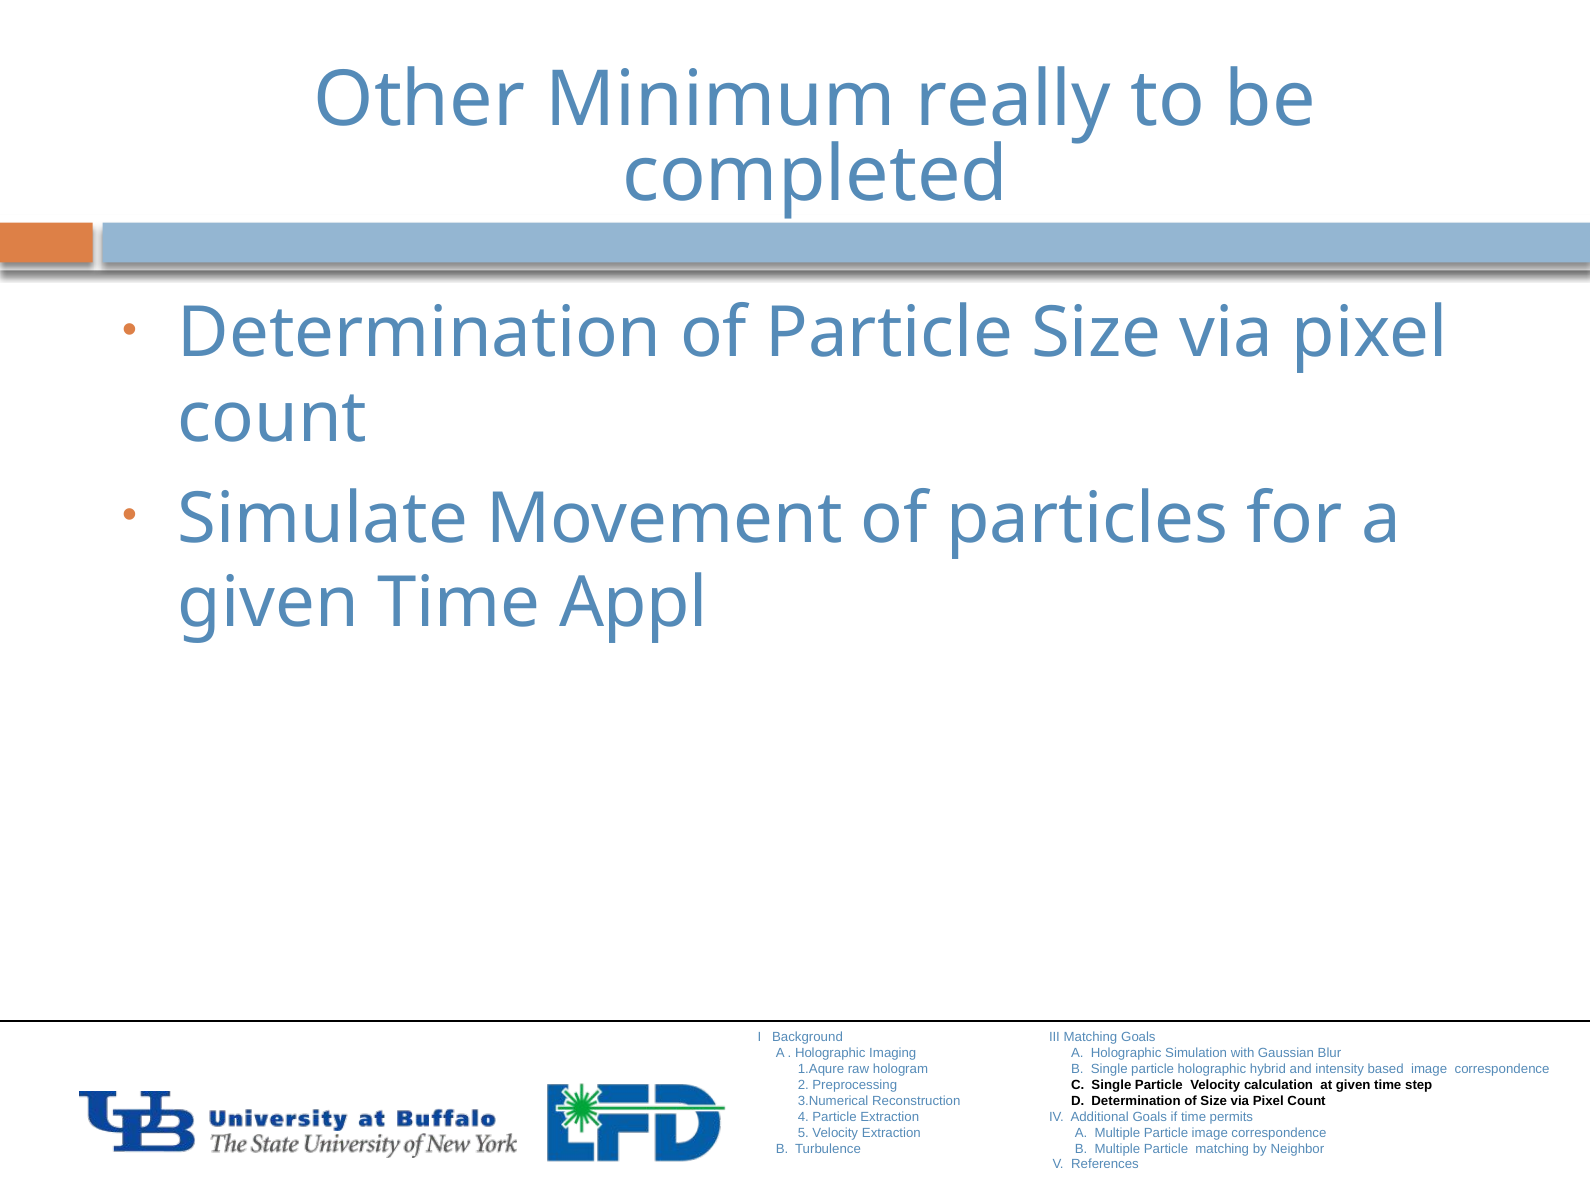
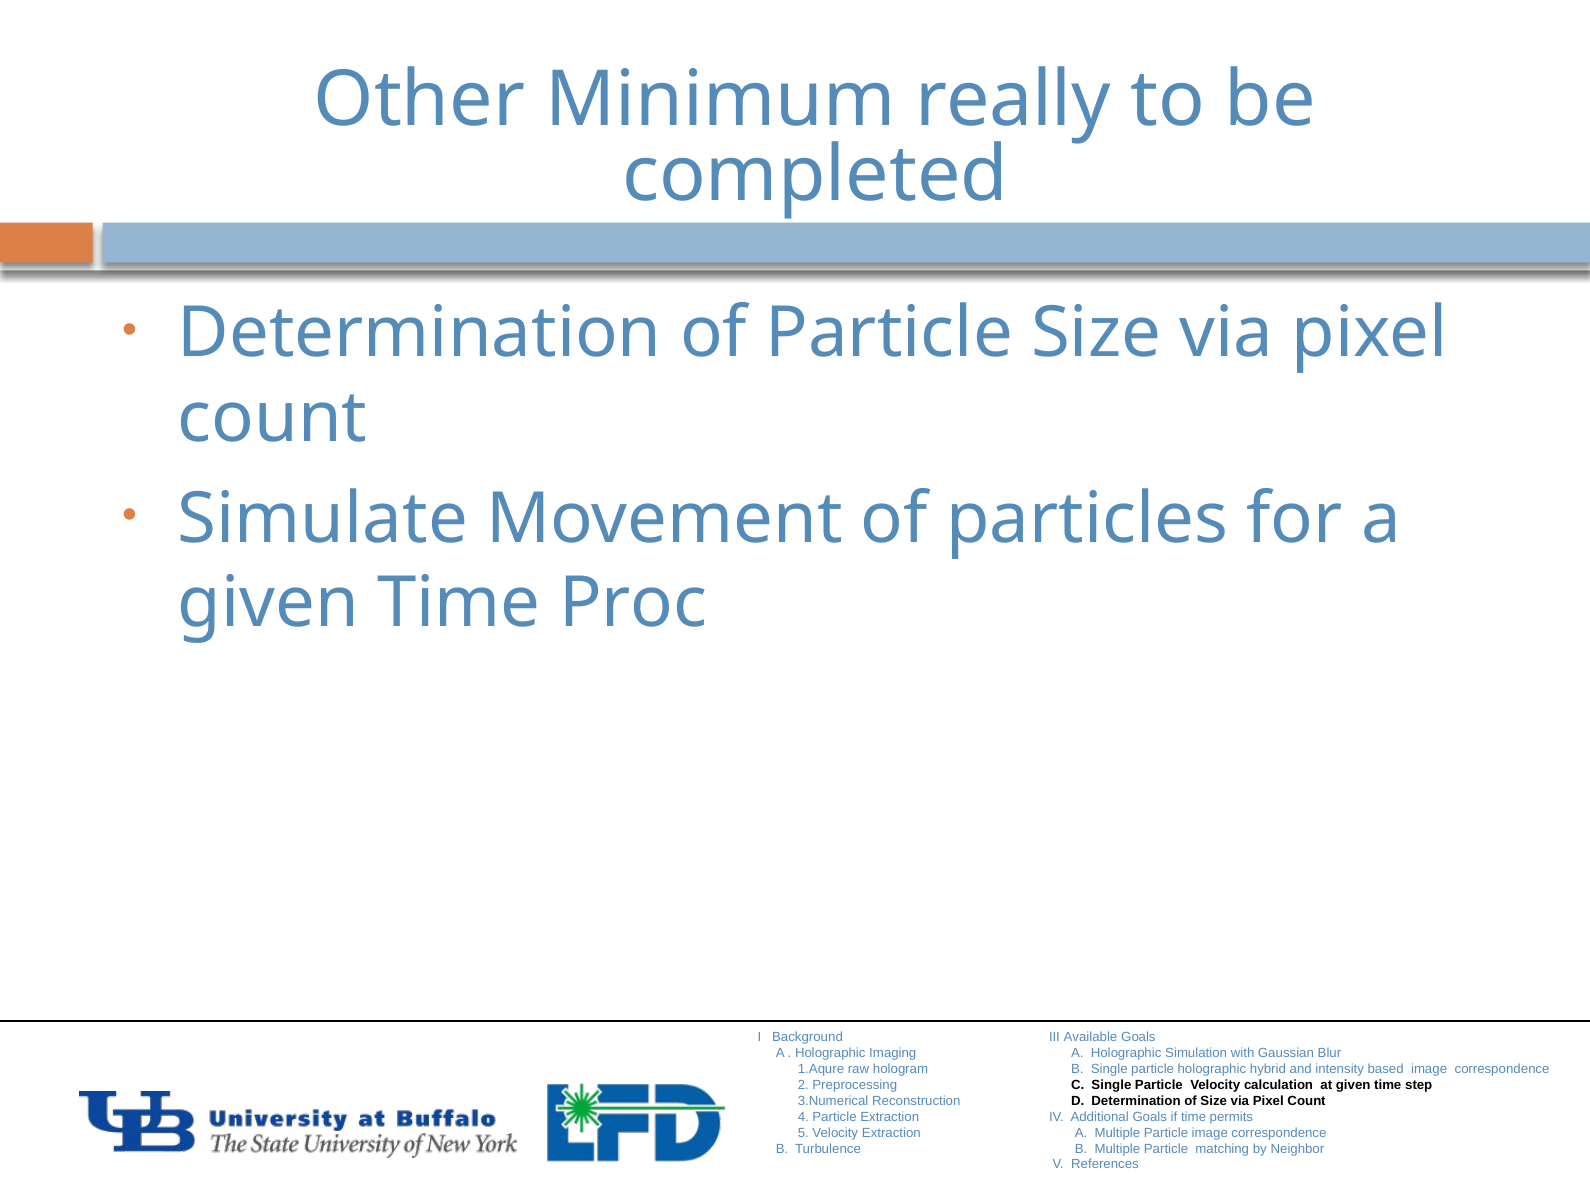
Appl: Appl -> Proc (633, 603)
III Matching: Matching -> Available (1091, 1037)
